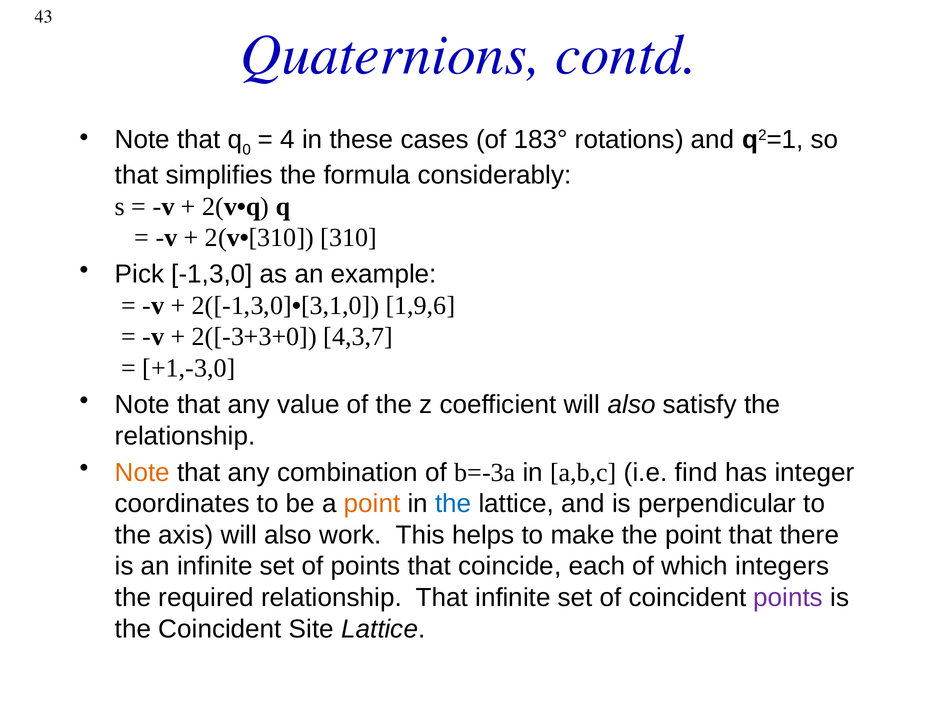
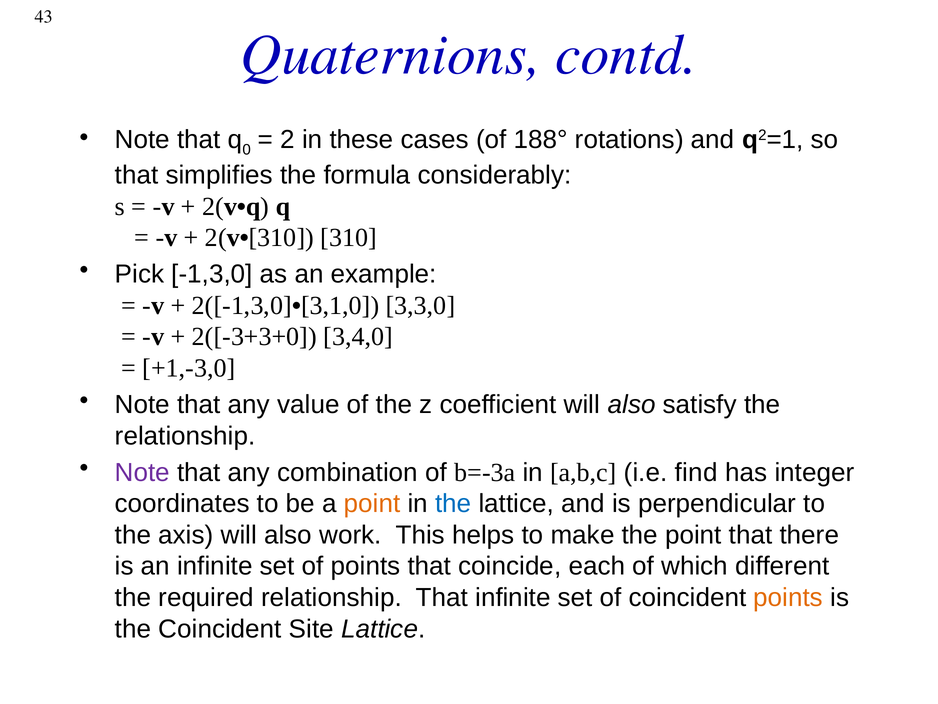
4: 4 -> 2 (288, 139)
183°: 183° -> 188° (541, 139)
1,9,6: 1,9,6 -> 3,3,0 (420, 305)
4,3,7: 4,3,7 -> 3,4,0 (358, 337)
Note colour: orange -> purple (142, 472)
integers: integers -> different (782, 566)
points colour: purple -> orange (788, 597)
